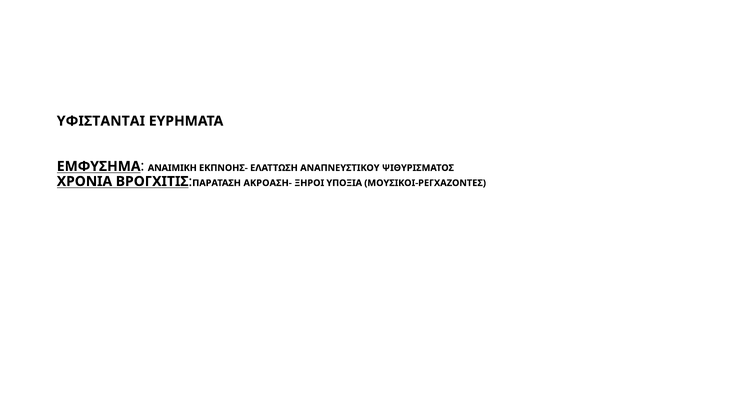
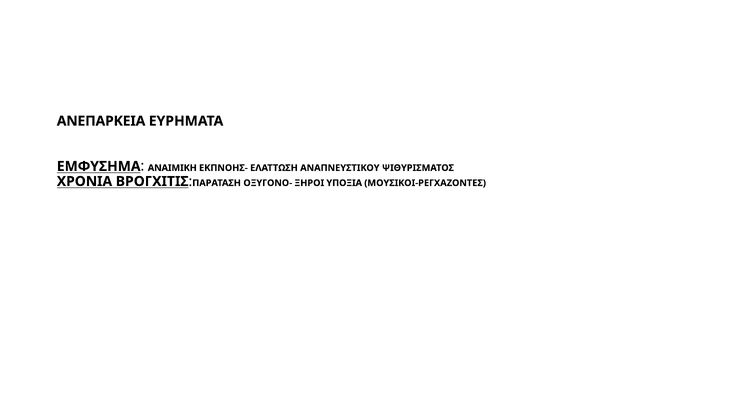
ΥΦΙΣΤΑΝΤΑΙ: ΥΦΙΣΤΑΝΤΑΙ -> ΑΝΕΠΑΡΚΕΙΑ (101, 121)
ΑΚΡΟΑΣΗ-: ΑΚΡΟΑΣΗ- -> ΟΞΥΓΟΝΟ- (268, 183)
